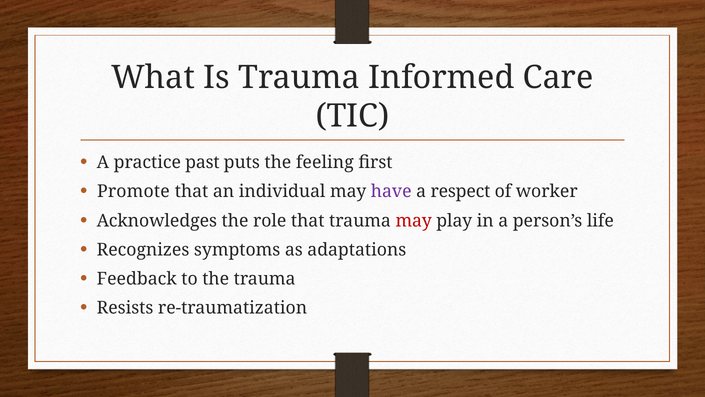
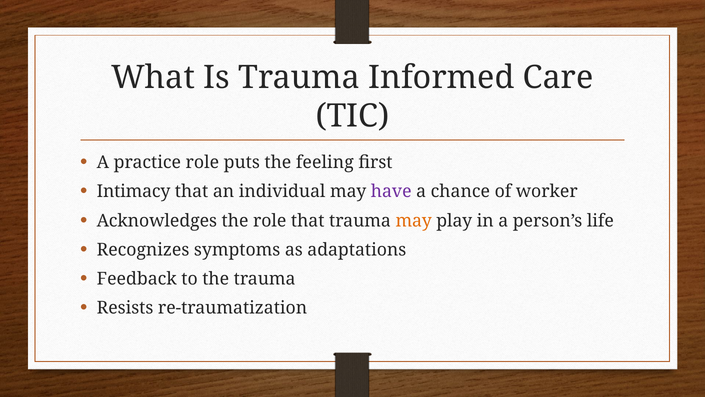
practice past: past -> role (202, 162)
Promote: Promote -> Intimacy (134, 191)
respect: respect -> chance (460, 191)
may colour: red -> orange (414, 220)
